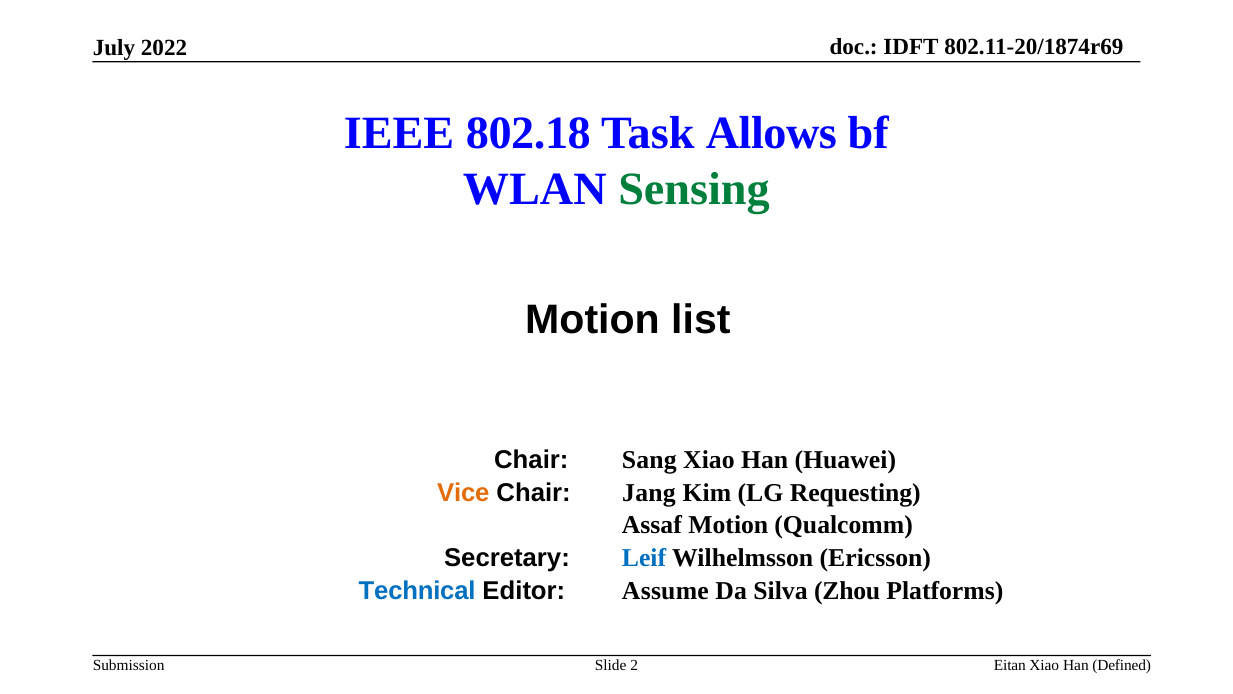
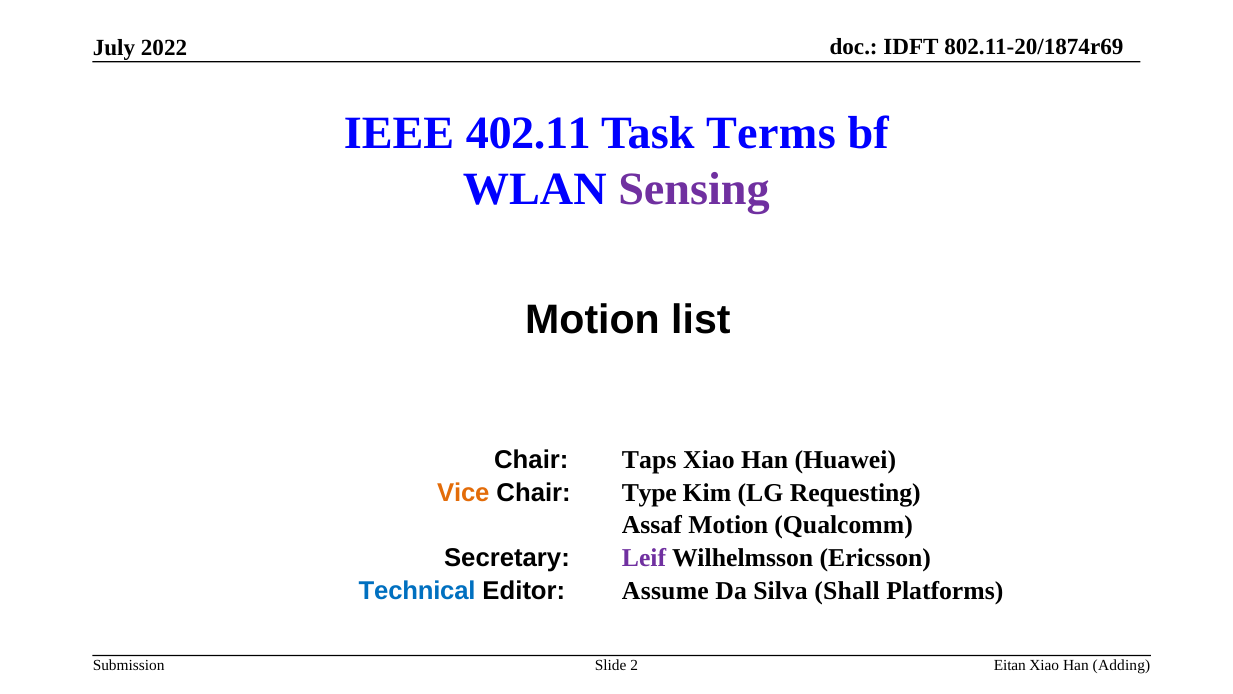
802.18: 802.18 -> 402.11 (528, 133)
Allows: Allows -> Terms (771, 133)
Sensing colour: green -> purple (694, 189)
Sang: Sang -> Taps (649, 459)
Jang: Jang -> Type (649, 492)
Leif colour: blue -> purple (644, 558)
Zhou: Zhou -> Shall (847, 591)
Defined: Defined -> Adding (1121, 665)
